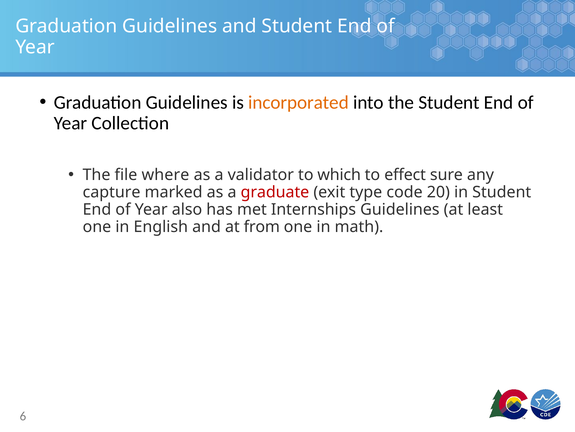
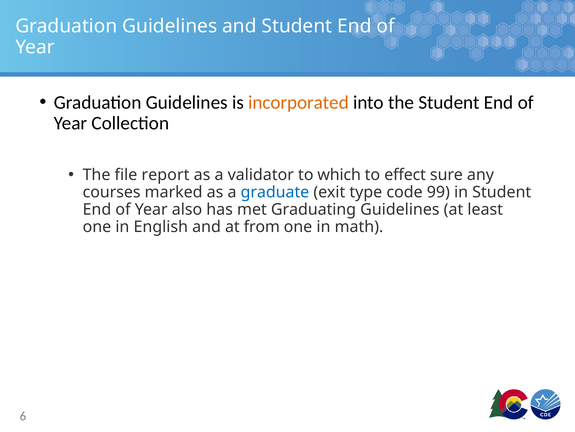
where: where -> report (165, 175)
capture: capture -> courses (112, 192)
graduate colour: red -> blue (275, 192)
20: 20 -> 99 (438, 192)
Internships: Internships -> Graduating (314, 209)
